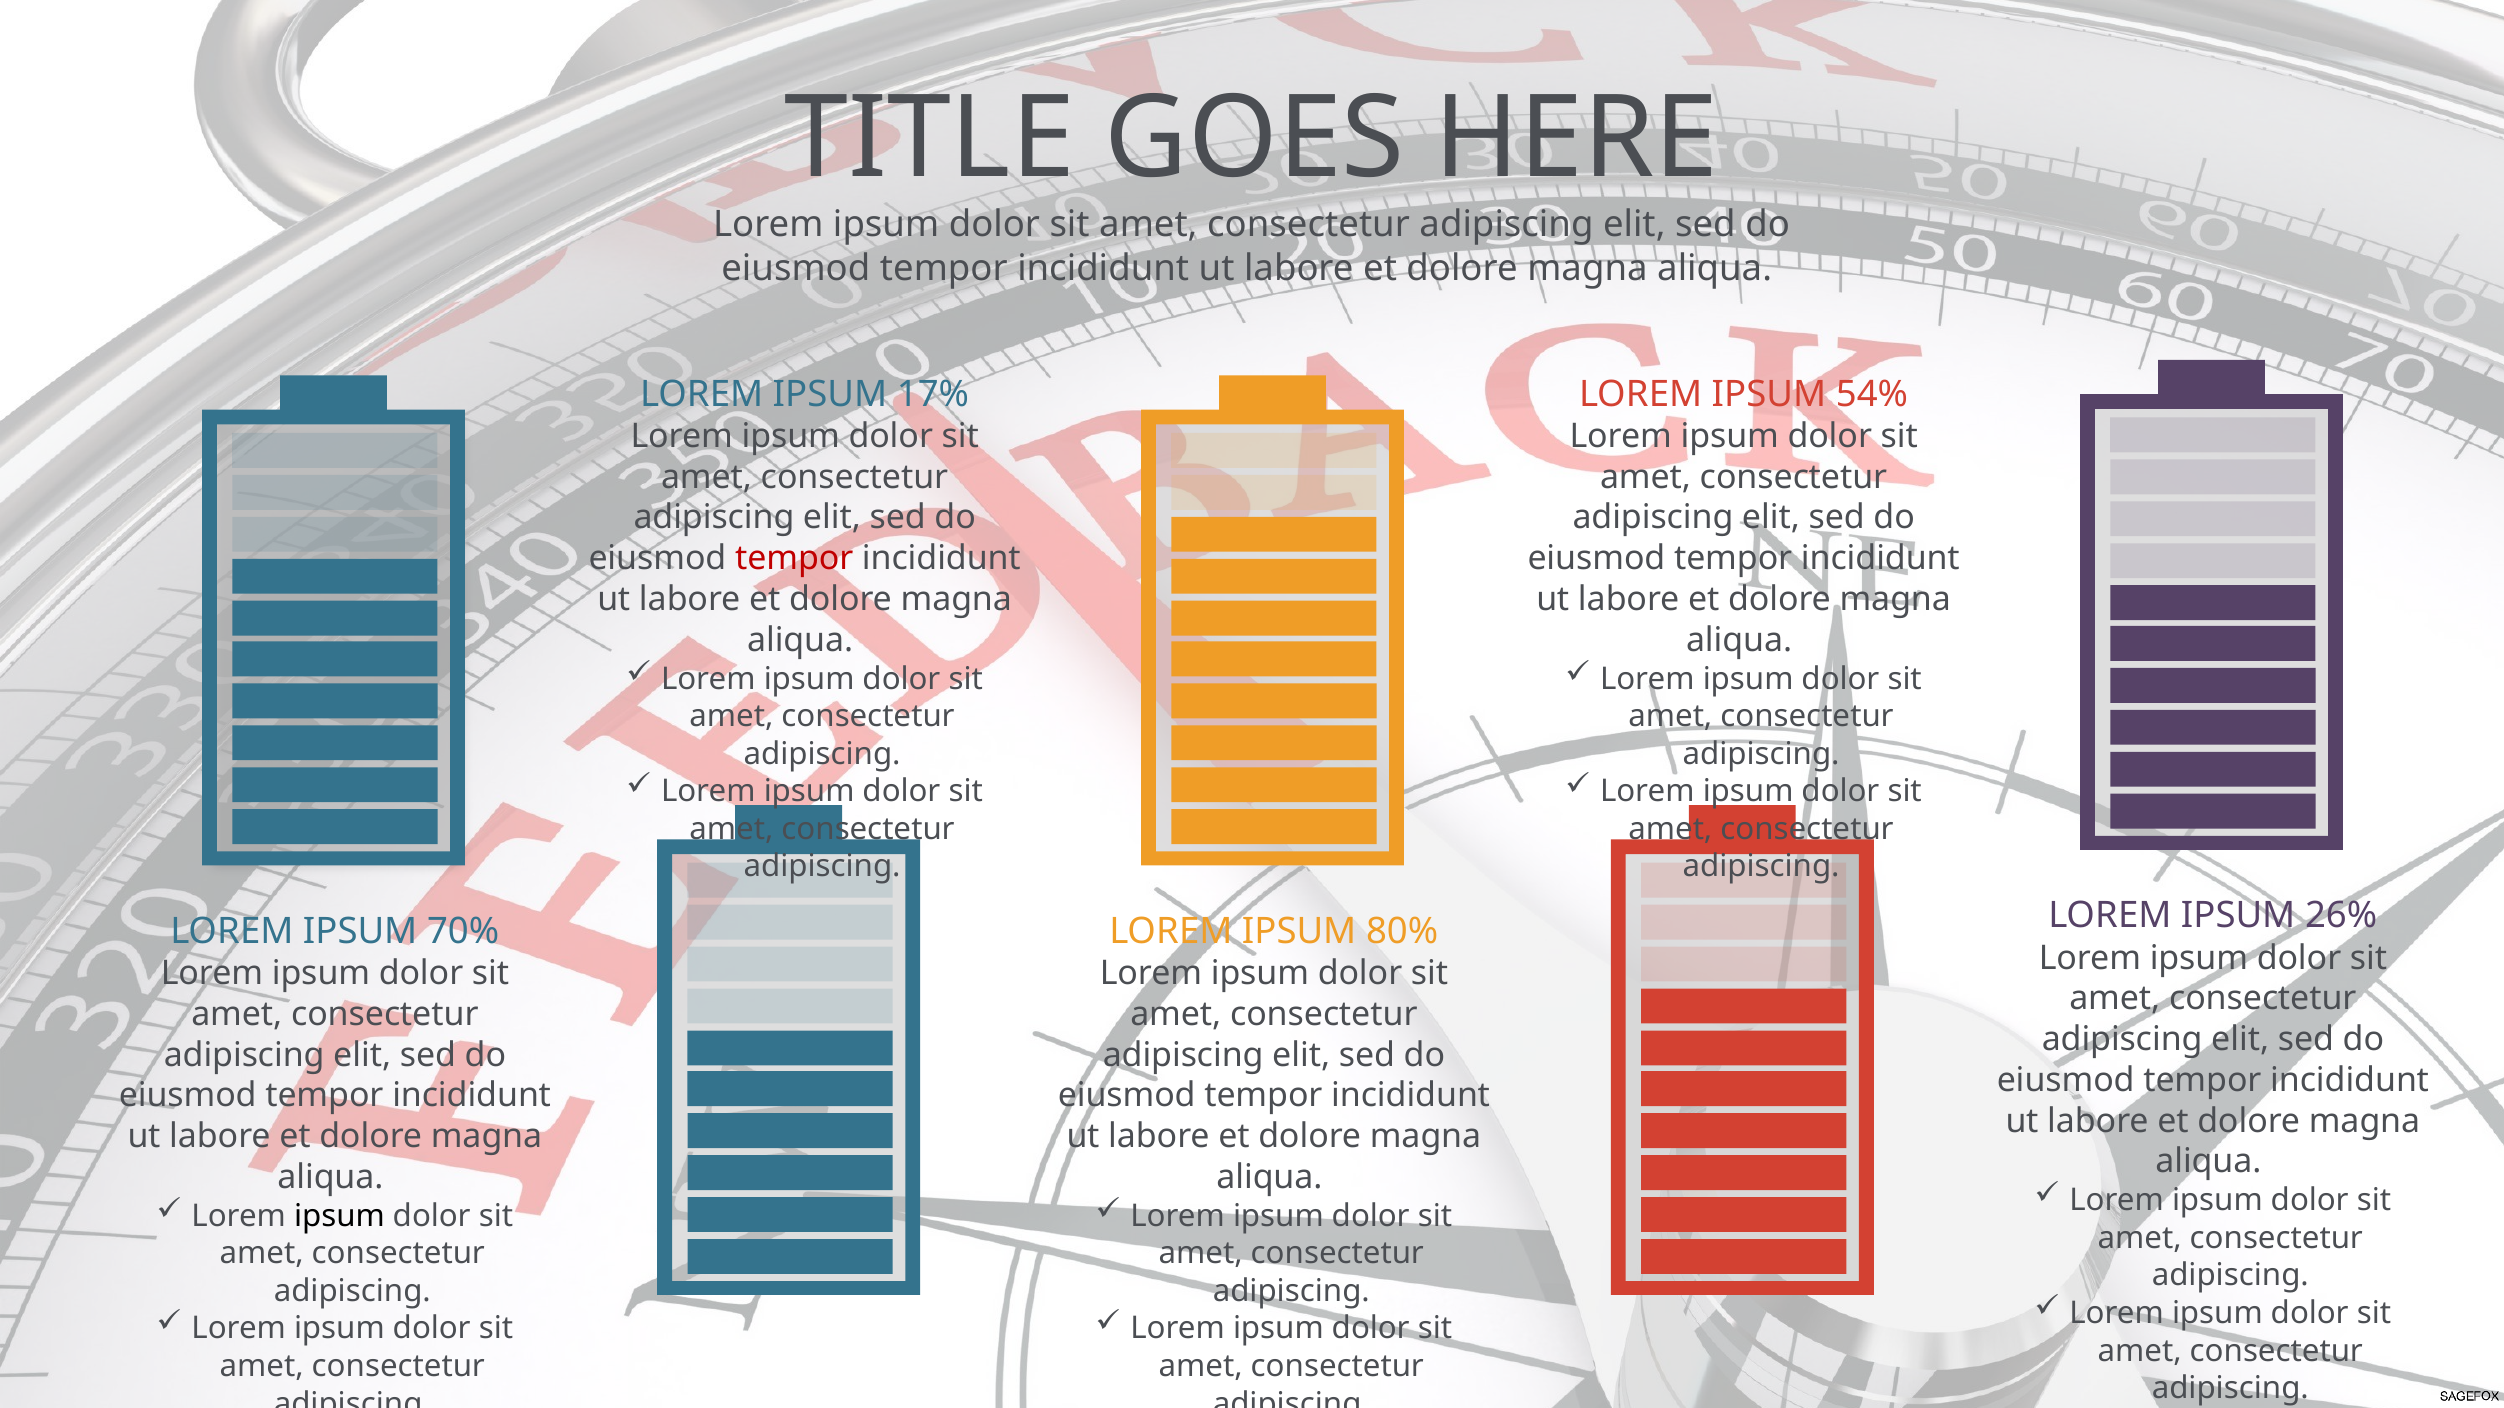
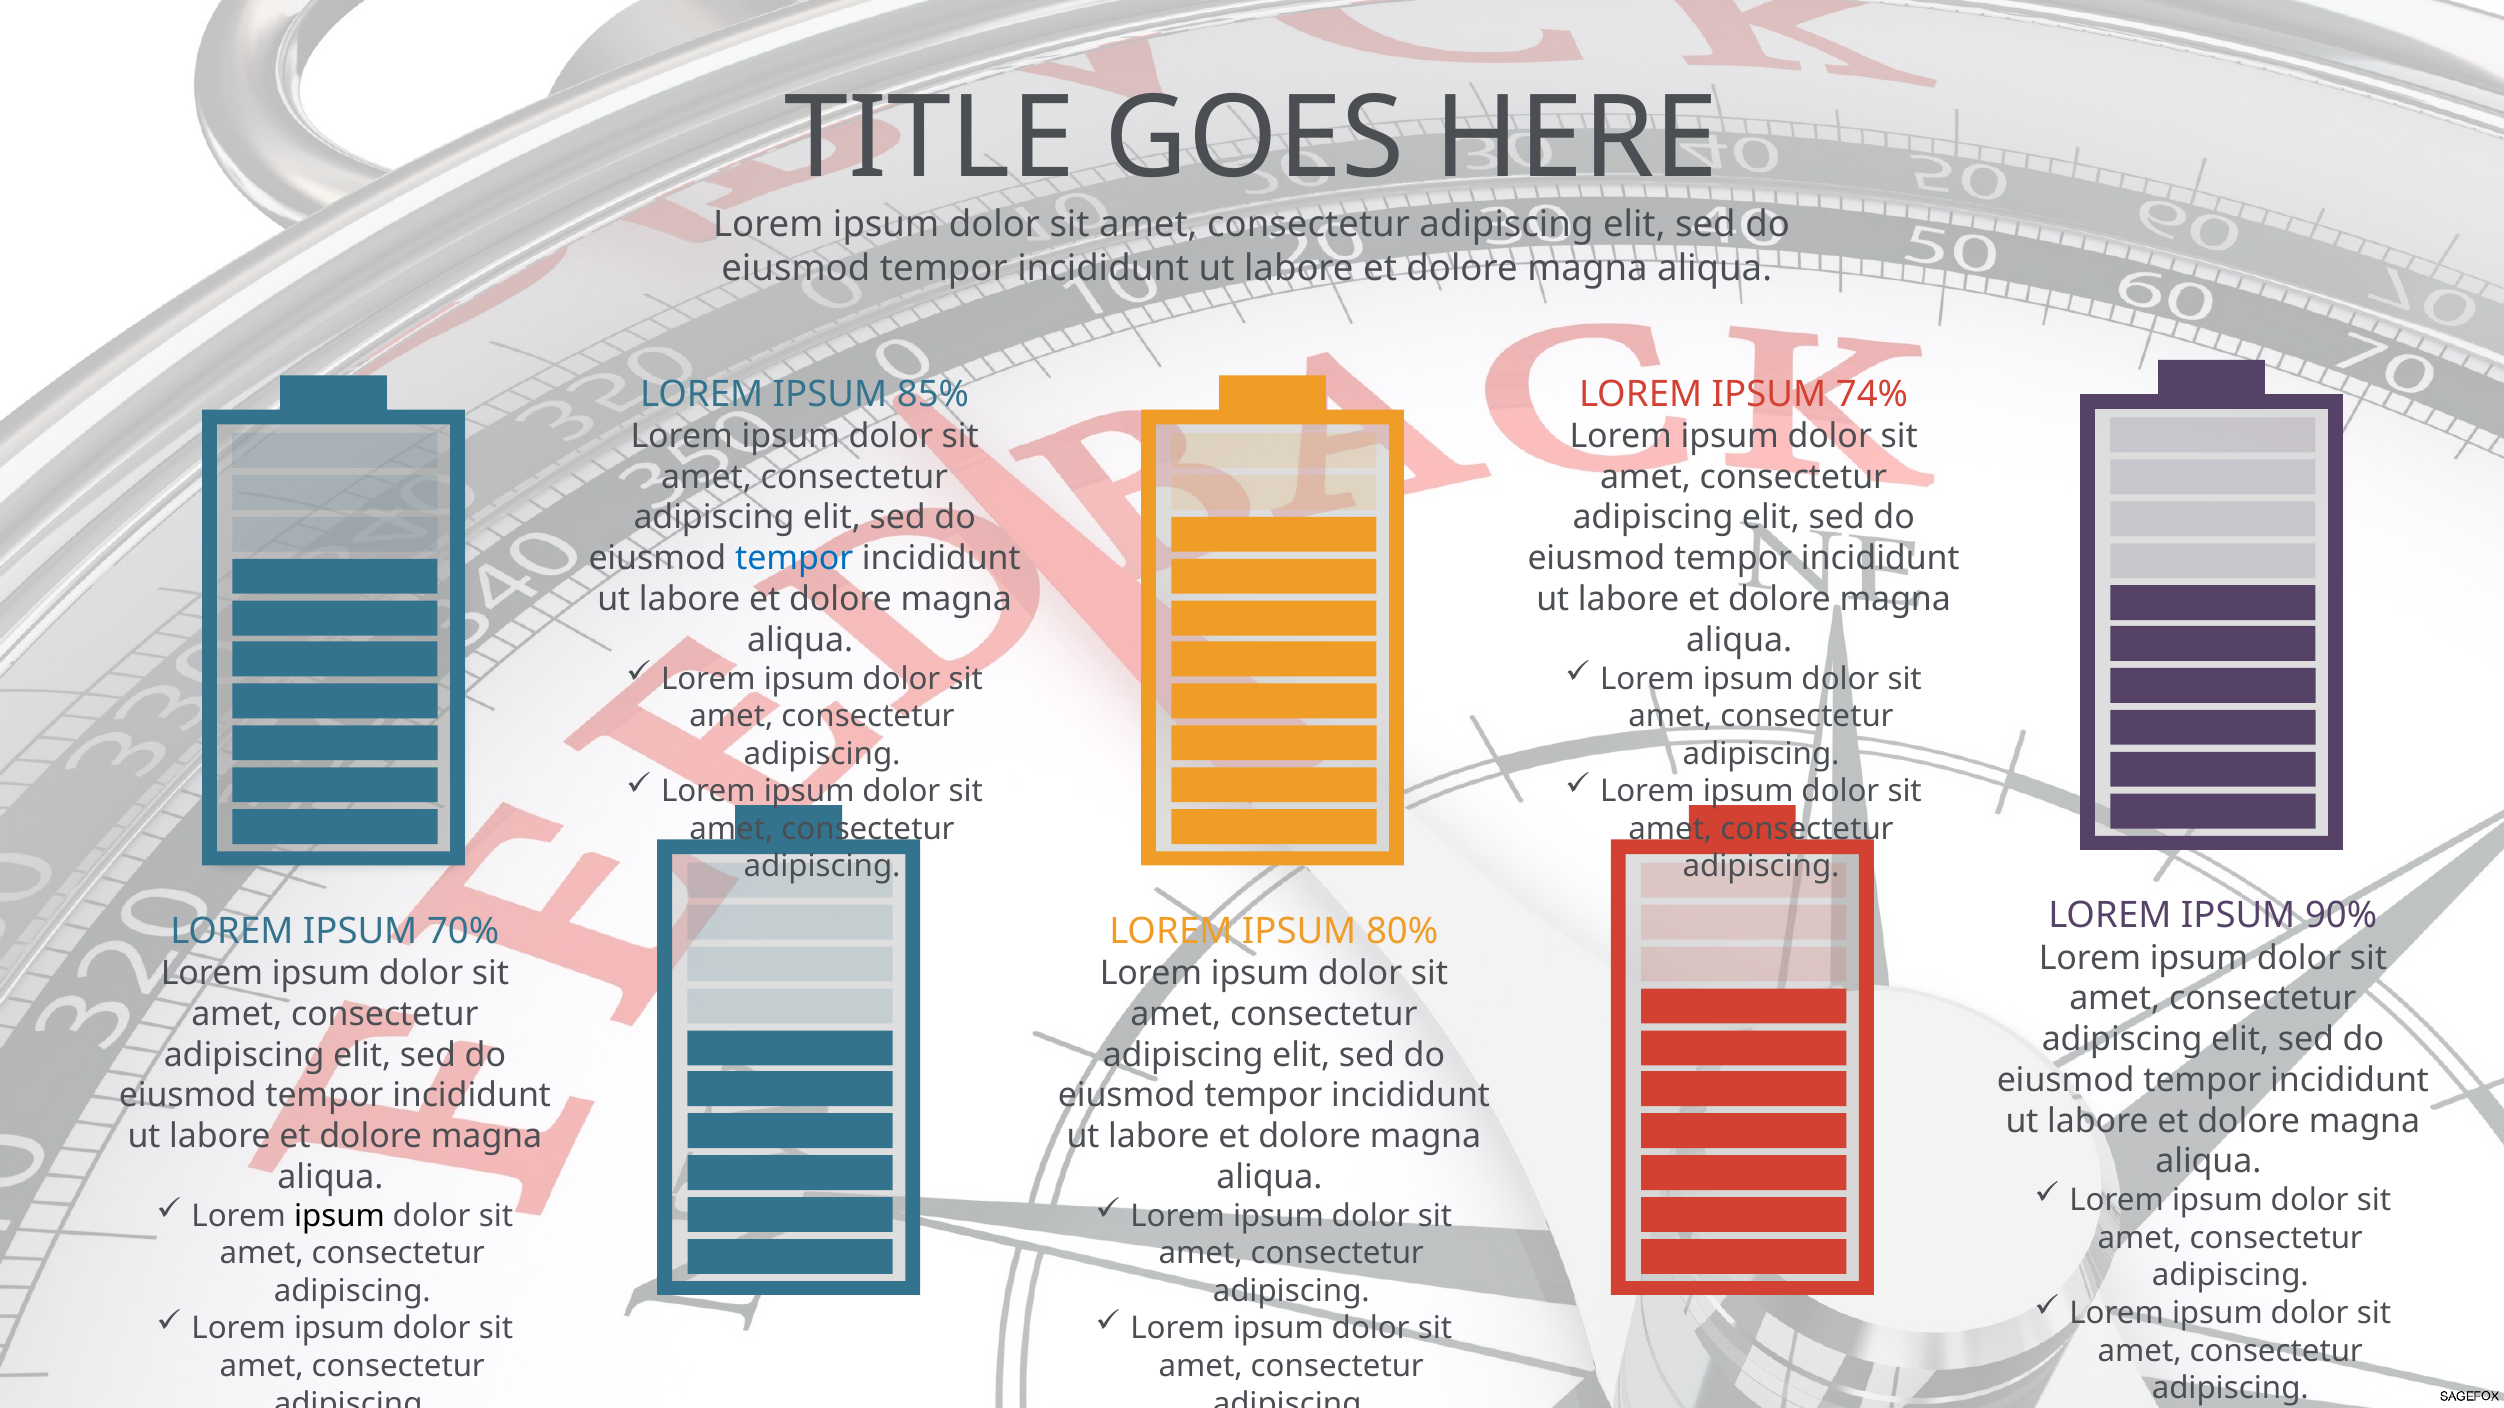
17%: 17% -> 85% (933, 394)
54%: 54% -> 74% (1872, 394)
tempor colour: red -> blue (794, 559)
26%: 26% -> 90% (2341, 916)
